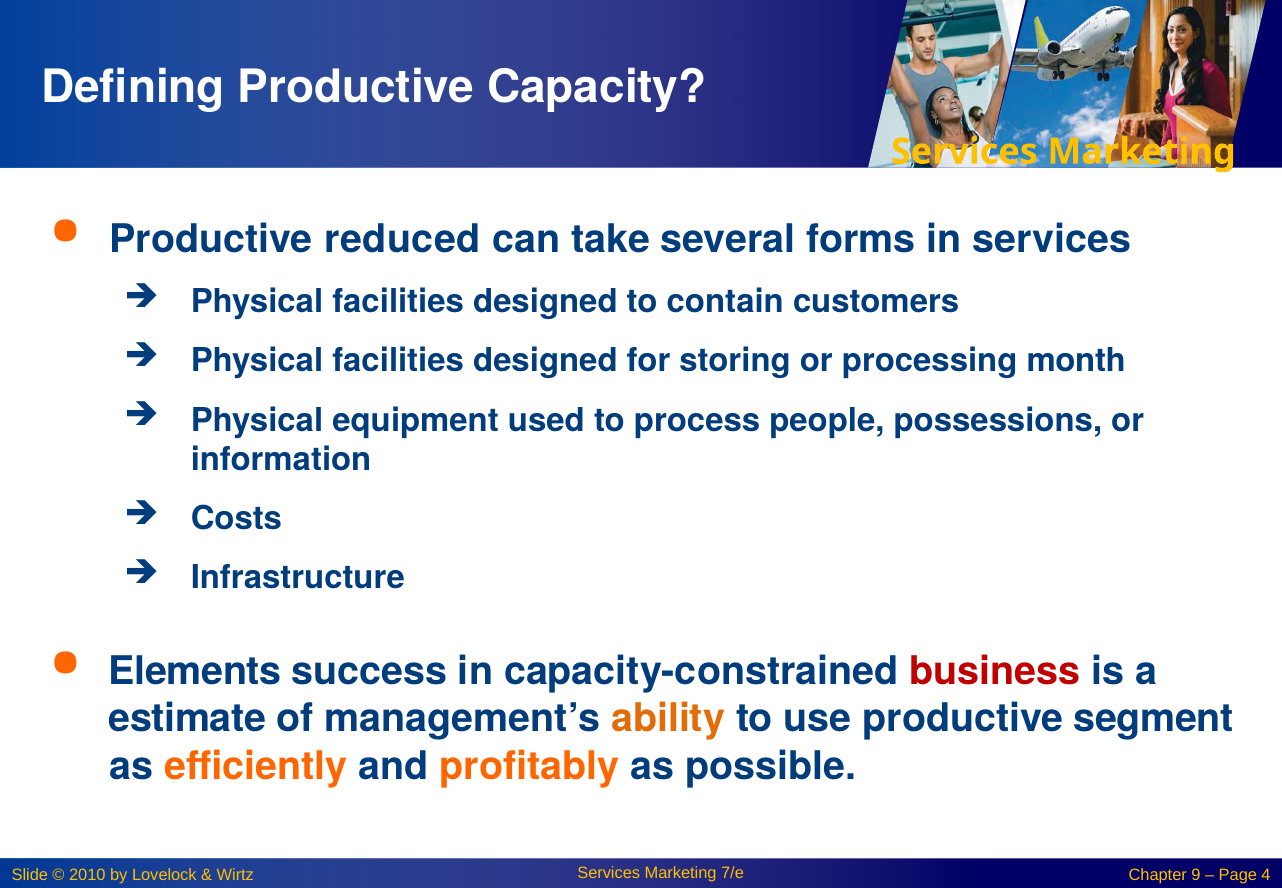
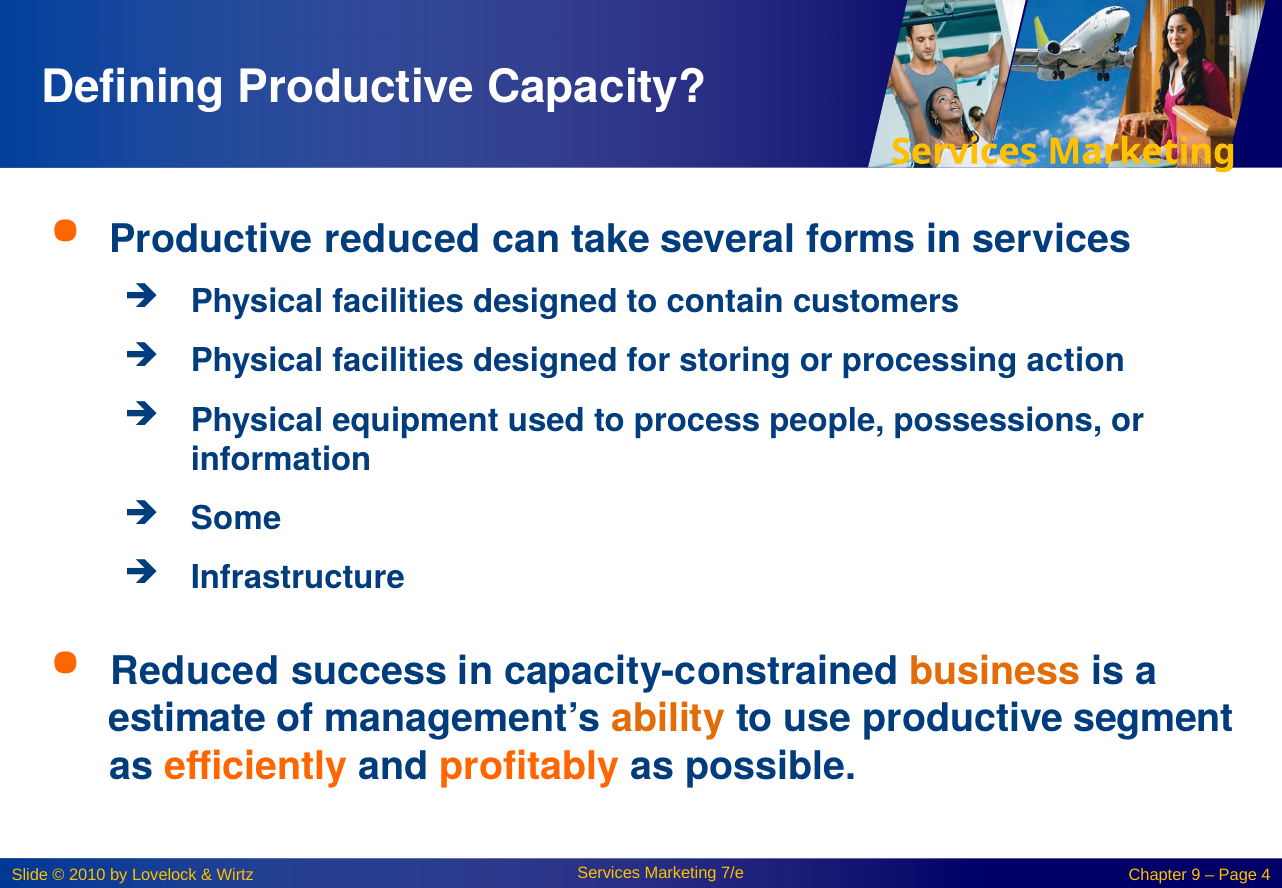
month: month -> action (1076, 361)
Costs: Costs -> Some (236, 519)
Elements: Elements -> Reduced (195, 671)
business colour: red -> orange (995, 671)
